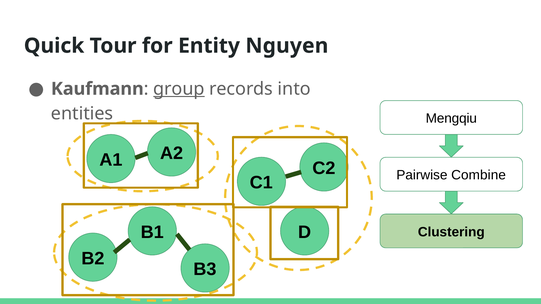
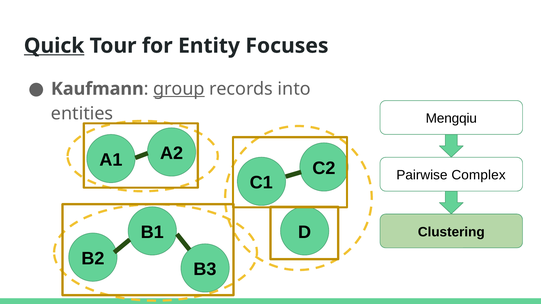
Quick underline: none -> present (54, 46)
Nguyen: Nguyen -> Focuses (287, 46)
Combine: Combine -> Complex (479, 175)
